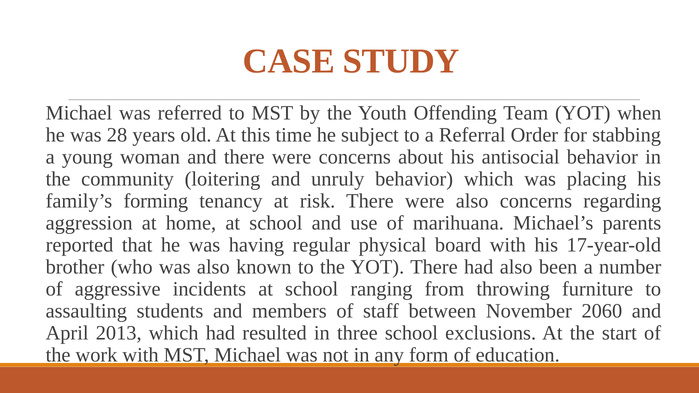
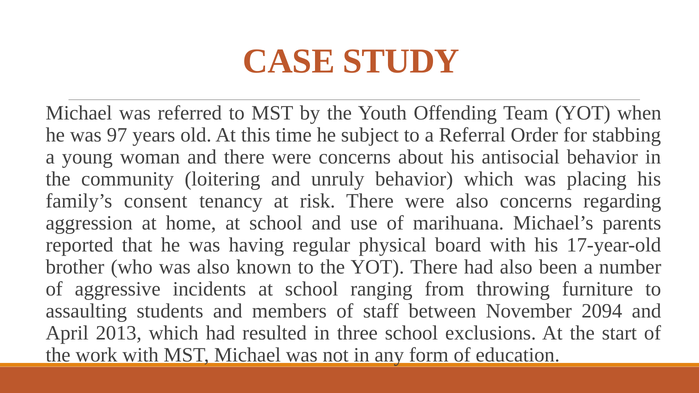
28: 28 -> 97 (117, 135)
forming: forming -> consent (156, 201)
2060: 2060 -> 2094 (602, 311)
